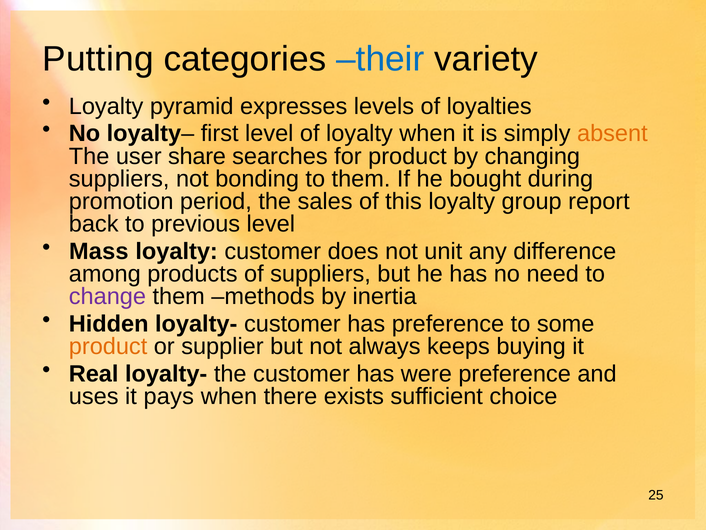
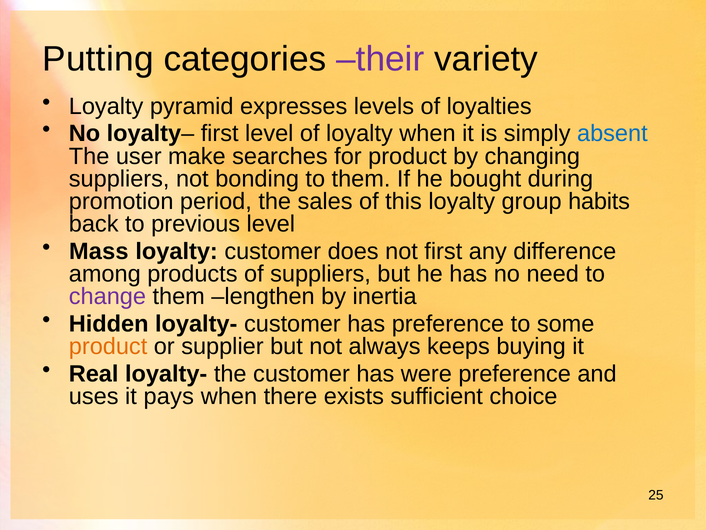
their colour: blue -> purple (380, 59)
absent colour: orange -> blue (612, 134)
share: share -> make (197, 156)
report: report -> habits (599, 201)
not unit: unit -> first (443, 251)
methods: methods -> lengthen (263, 296)
